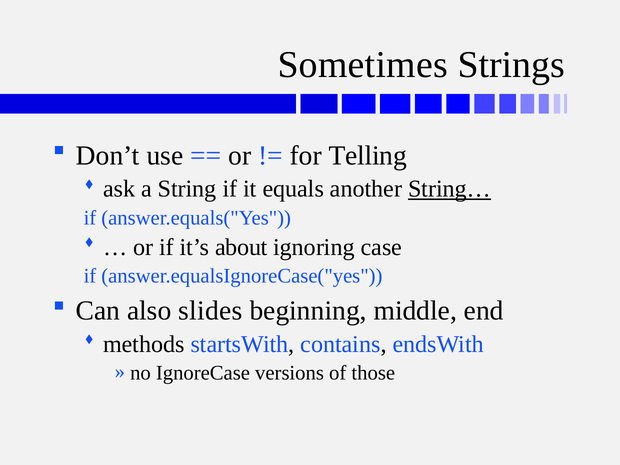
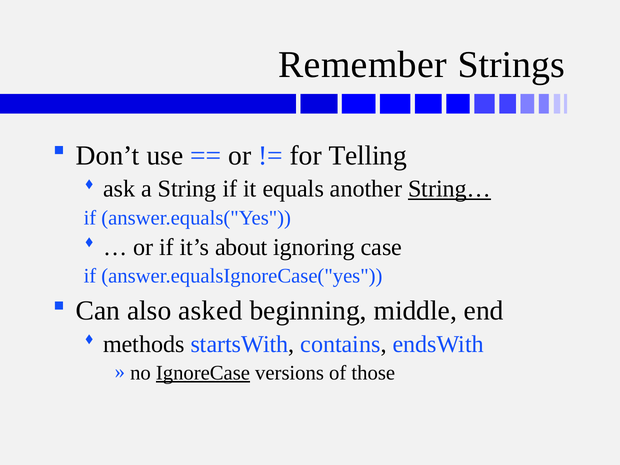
Sometimes: Sometimes -> Remember (363, 65)
slides: slides -> asked (210, 311)
IgnoreCase underline: none -> present (203, 373)
